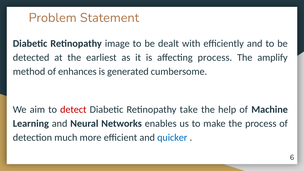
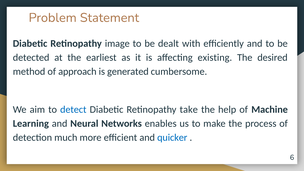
affecting process: process -> existing (215, 58)
amplify: amplify -> desired (272, 58)
enhances: enhances -> approach (77, 72)
detect colour: red -> blue (73, 110)
